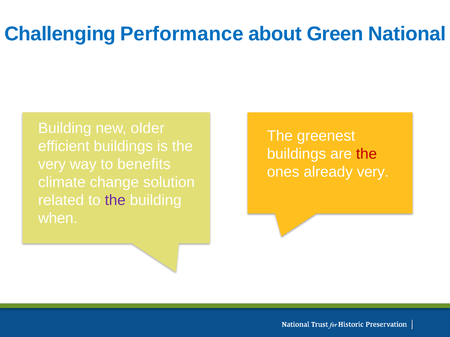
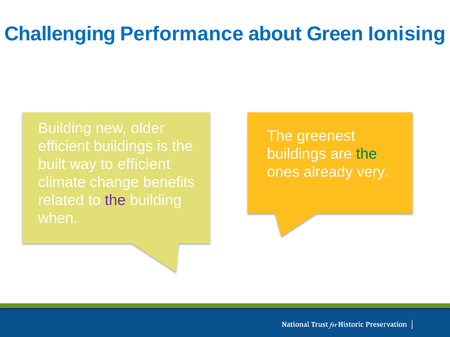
National: National -> Ionising (407, 34)
the colour: red -> green (367, 154)
very: very -> built (52, 165)
to benefits: benefits -> efficient (144, 165)
solution: solution -> benefits (169, 183)
